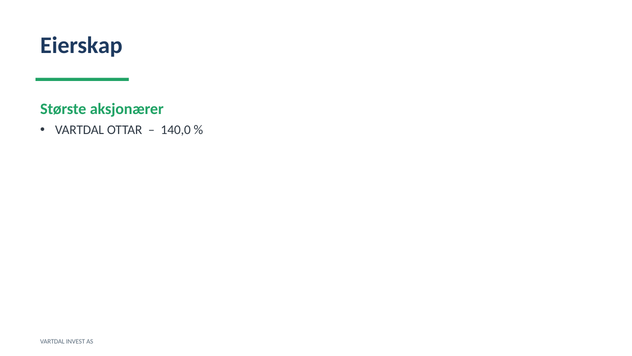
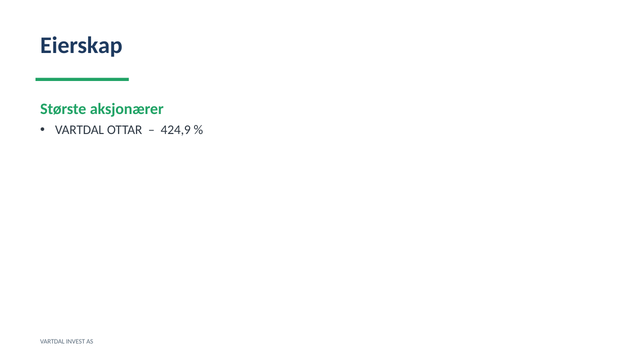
140,0: 140,0 -> 424,9 (176, 130)
